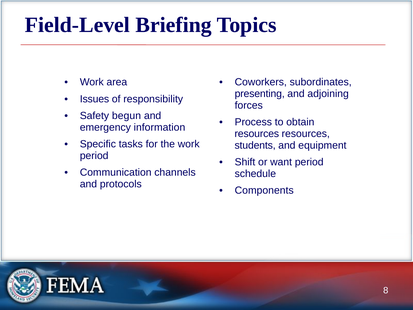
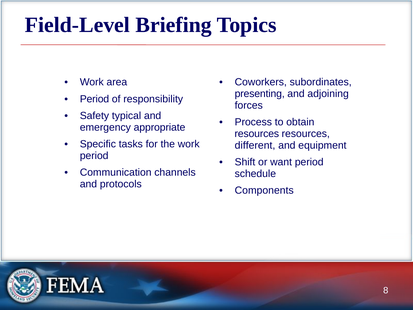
Issues: Issues -> Period (94, 99)
begun: begun -> typical (127, 116)
information: information -> appropriate (160, 127)
students: students -> different (255, 145)
